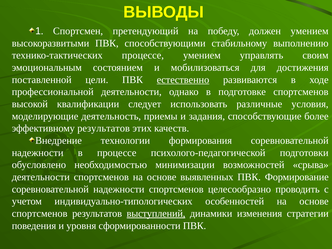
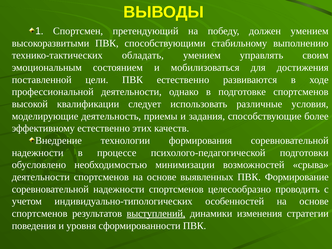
технико-тактических процессе: процессе -> обладать (143, 55)
естественно underline: present -> none (183, 80)
эффективному результатов: результатов -> естественно (104, 128)
